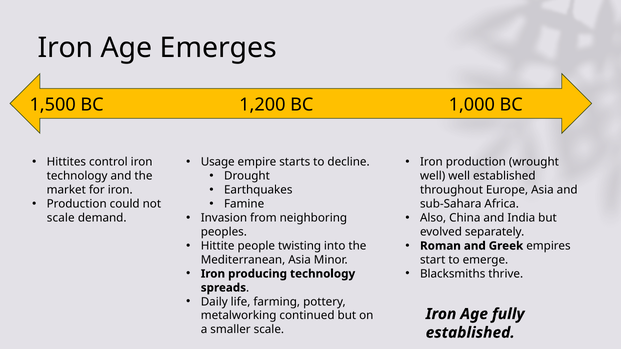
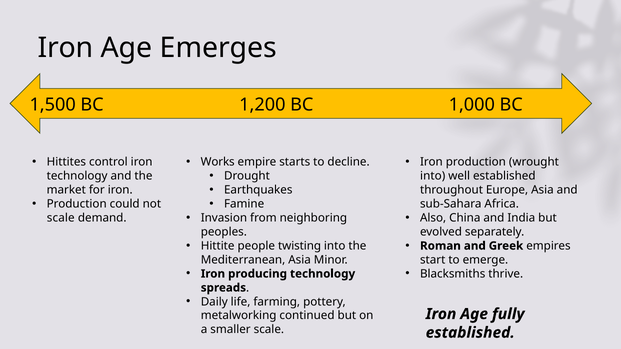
Usage: Usage -> Works (218, 162)
well: well -> into (433, 176)
